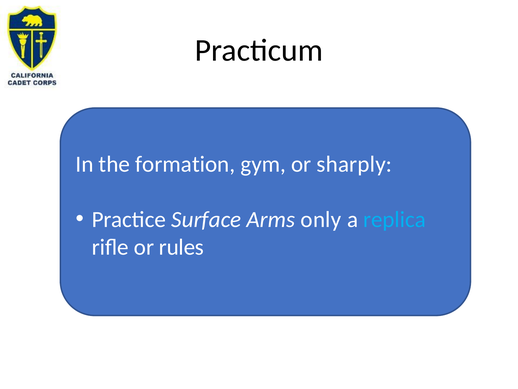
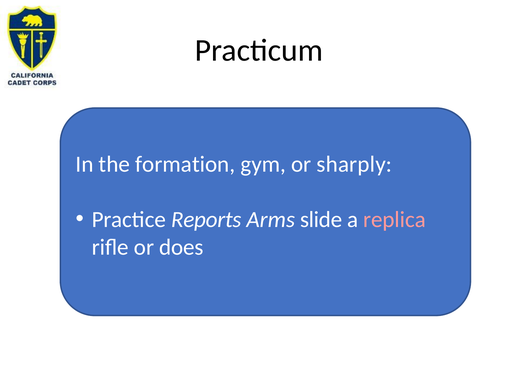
Surface: Surface -> Reports (206, 219)
only: only -> slide (321, 219)
replica colour: light blue -> pink (394, 219)
rules: rules -> does (181, 247)
